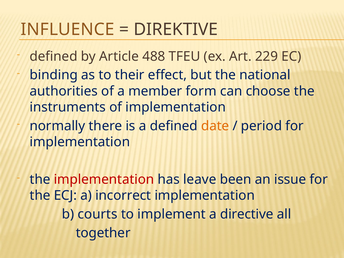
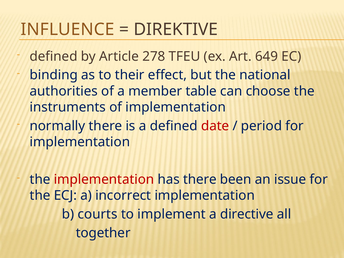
488: 488 -> 278 (154, 56)
229: 229 -> 649 (267, 56)
form: form -> table (201, 91)
date colour: orange -> red (215, 126)
has leave: leave -> there (200, 180)
